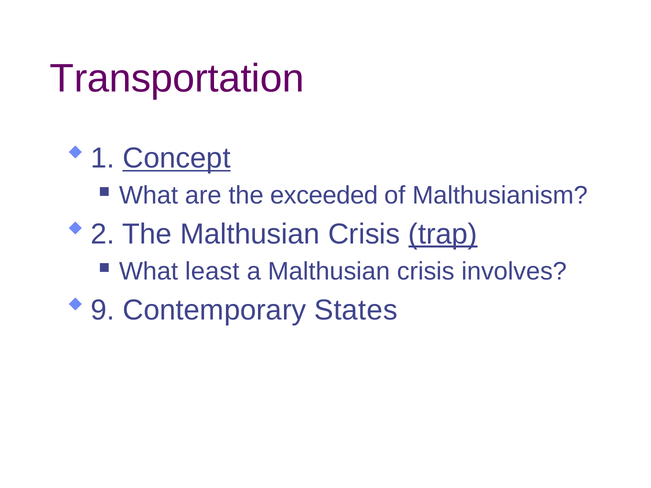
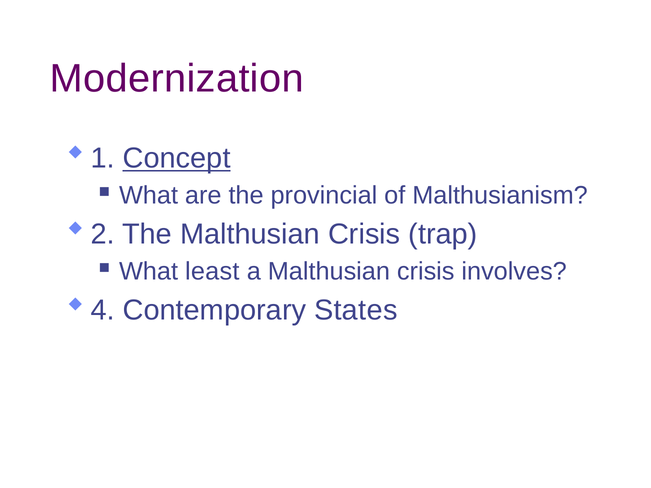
Transportation: Transportation -> Modernization (177, 79)
exceeded: exceeded -> provincial (324, 196)
trap underline: present -> none (443, 234)
9: 9 -> 4 (103, 310)
